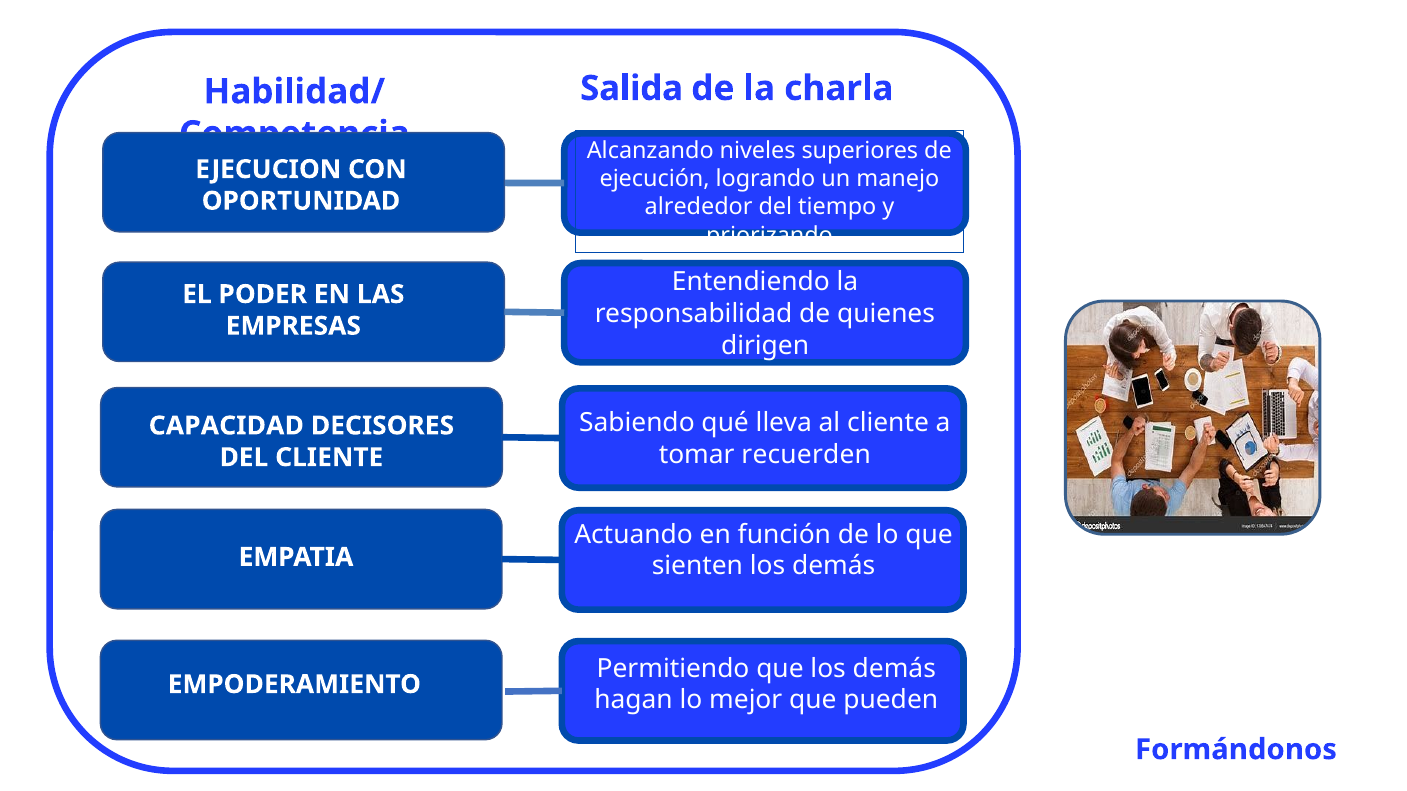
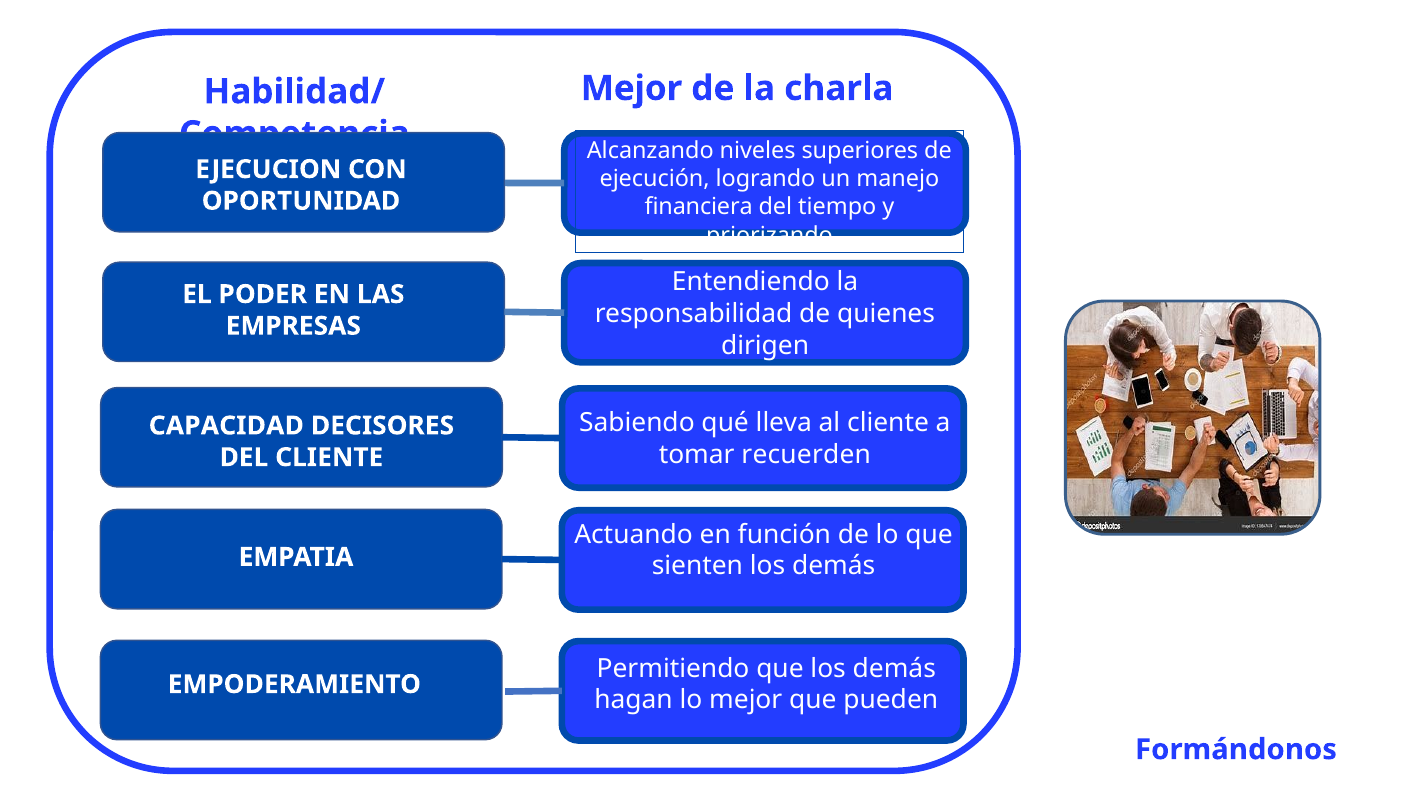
Salida: Salida -> Mejor (632, 88)
alrededor: alrededor -> financiera (699, 207)
